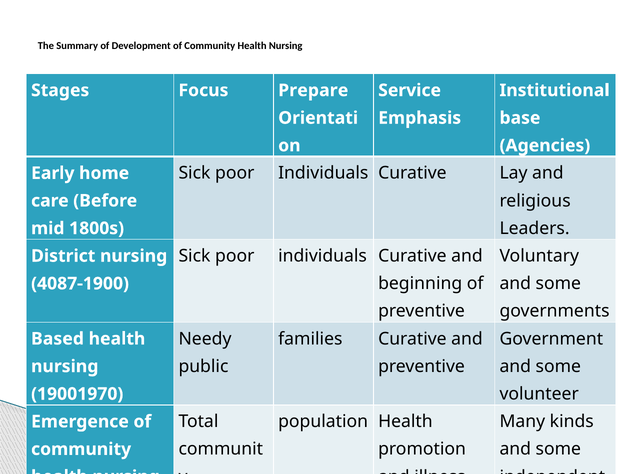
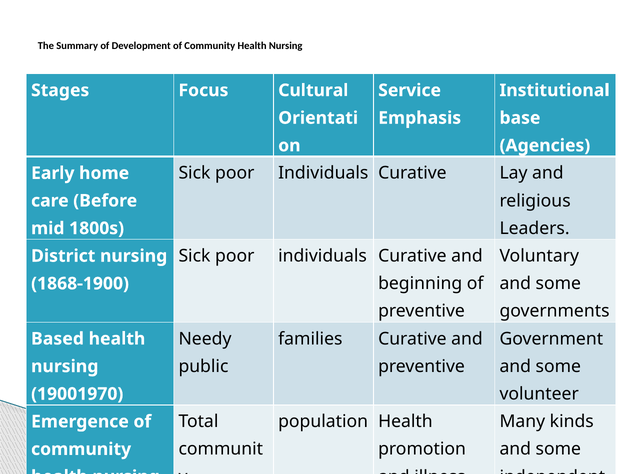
Prepare: Prepare -> Cultural (313, 90)
4087-1900: 4087-1900 -> 1868-1900 (80, 284)
